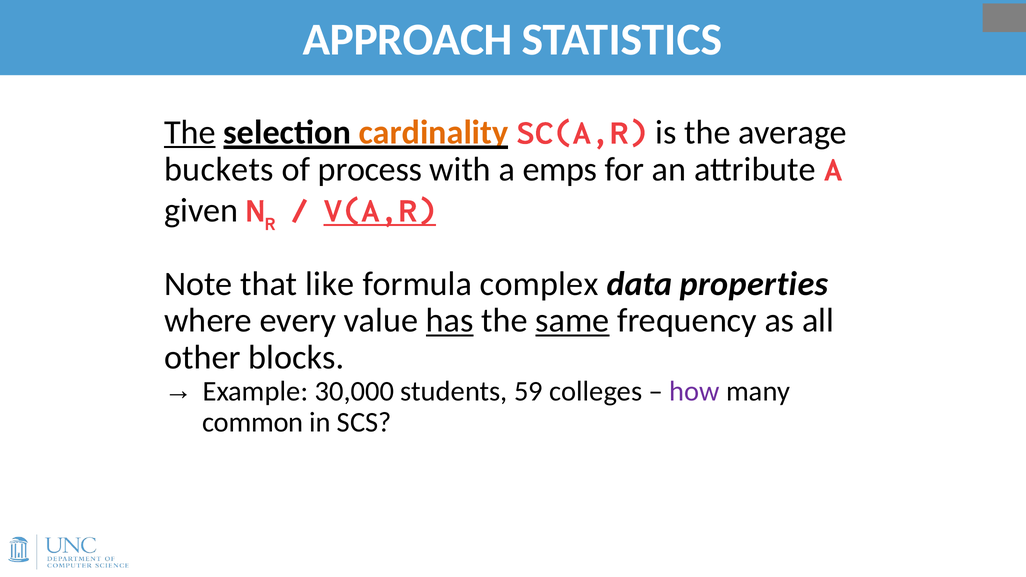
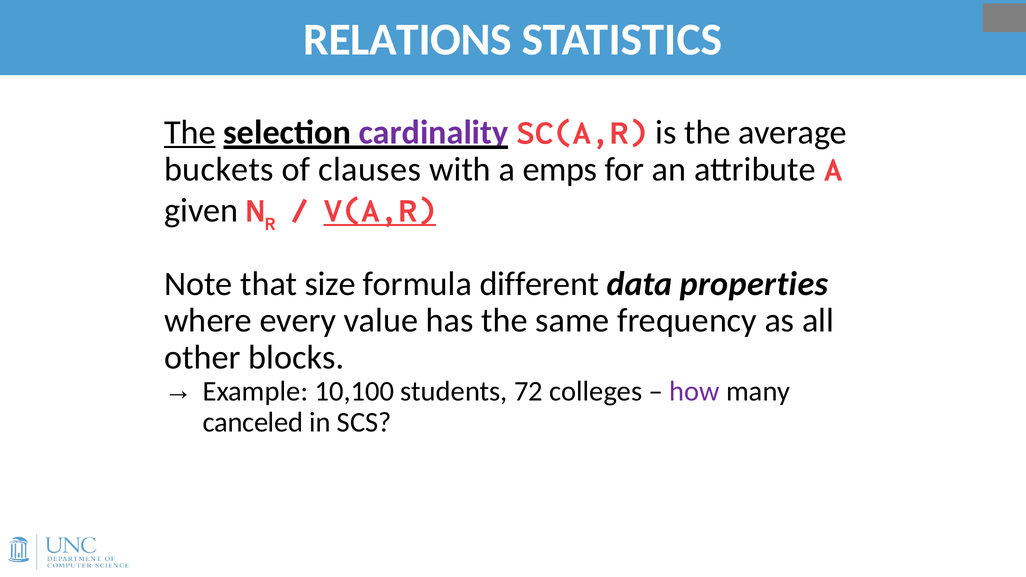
APPROACH: APPROACH -> RELATIONS (408, 40)
cardinality colour: orange -> purple (433, 132)
process: process -> clauses (370, 169)
like: like -> size (330, 284)
complex: complex -> different (539, 284)
has underline: present -> none (450, 321)
same underline: present -> none (572, 321)
30,000: 30,000 -> 10,100 (354, 392)
59: 59 -> 72 (529, 392)
common: common -> canceled (253, 422)
